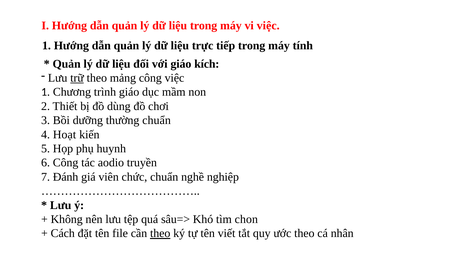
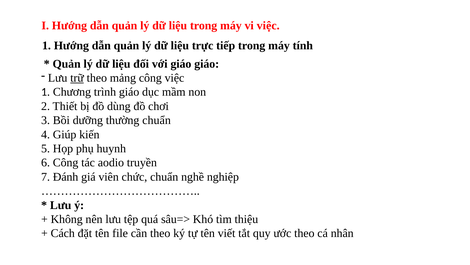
giáo kích: kích -> giáo (207, 64)
Hoạt: Hoạt -> Giúp (65, 134)
chon: chon -> thiệu (246, 219)
theo underline: present -> none (160, 233)
